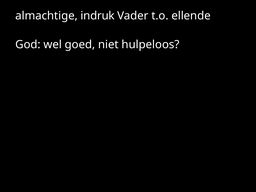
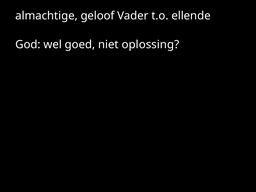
indruk: indruk -> geloof (98, 16)
hulpeloos: hulpeloos -> oplossing (150, 45)
